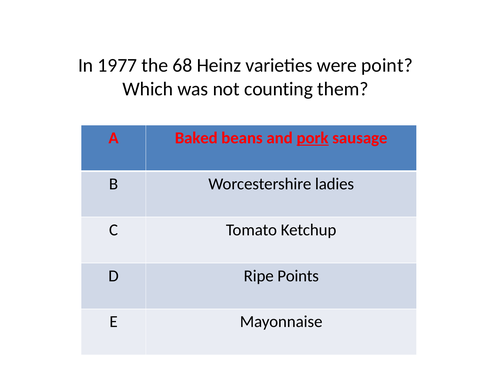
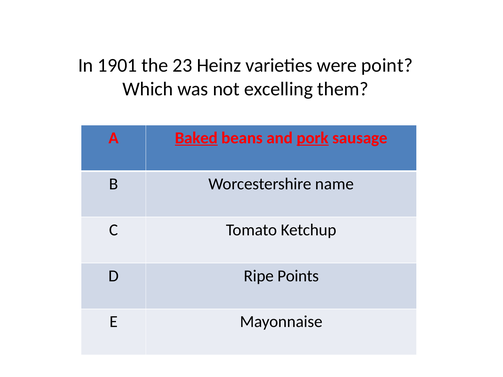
1977: 1977 -> 1901 (117, 66)
68: 68 -> 23 (182, 66)
counting: counting -> excelling (279, 89)
Baked underline: none -> present (196, 138)
ladies: ladies -> name (334, 184)
